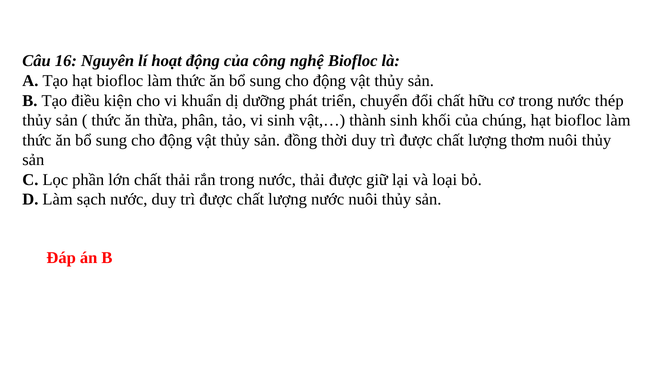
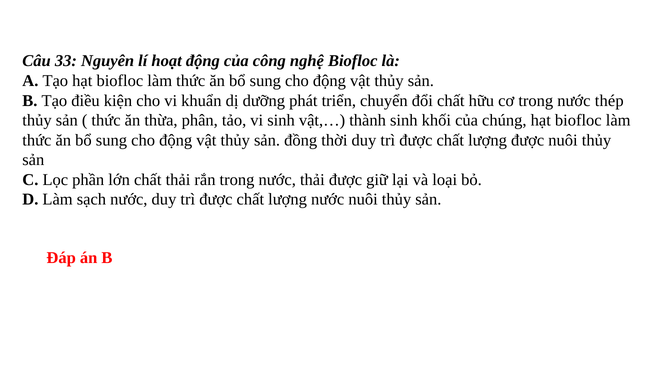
16: 16 -> 33 (66, 61)
lượng thơm: thơm -> được (528, 140)
